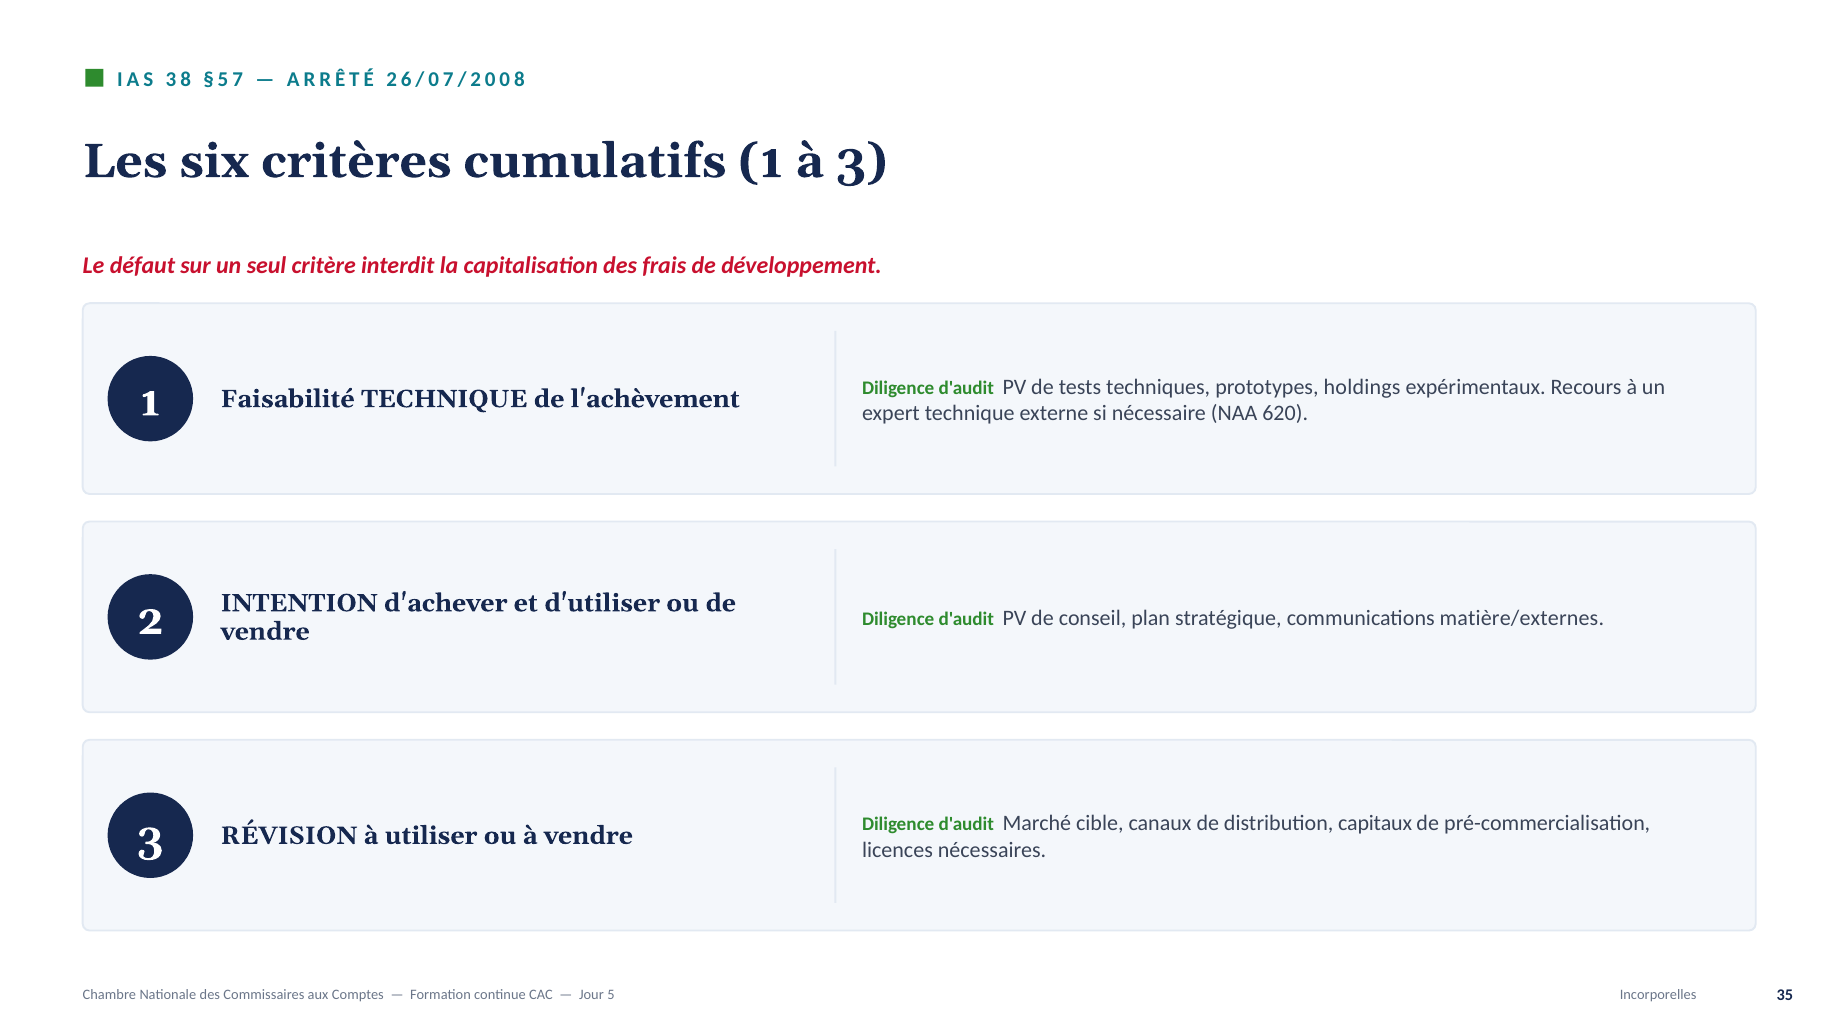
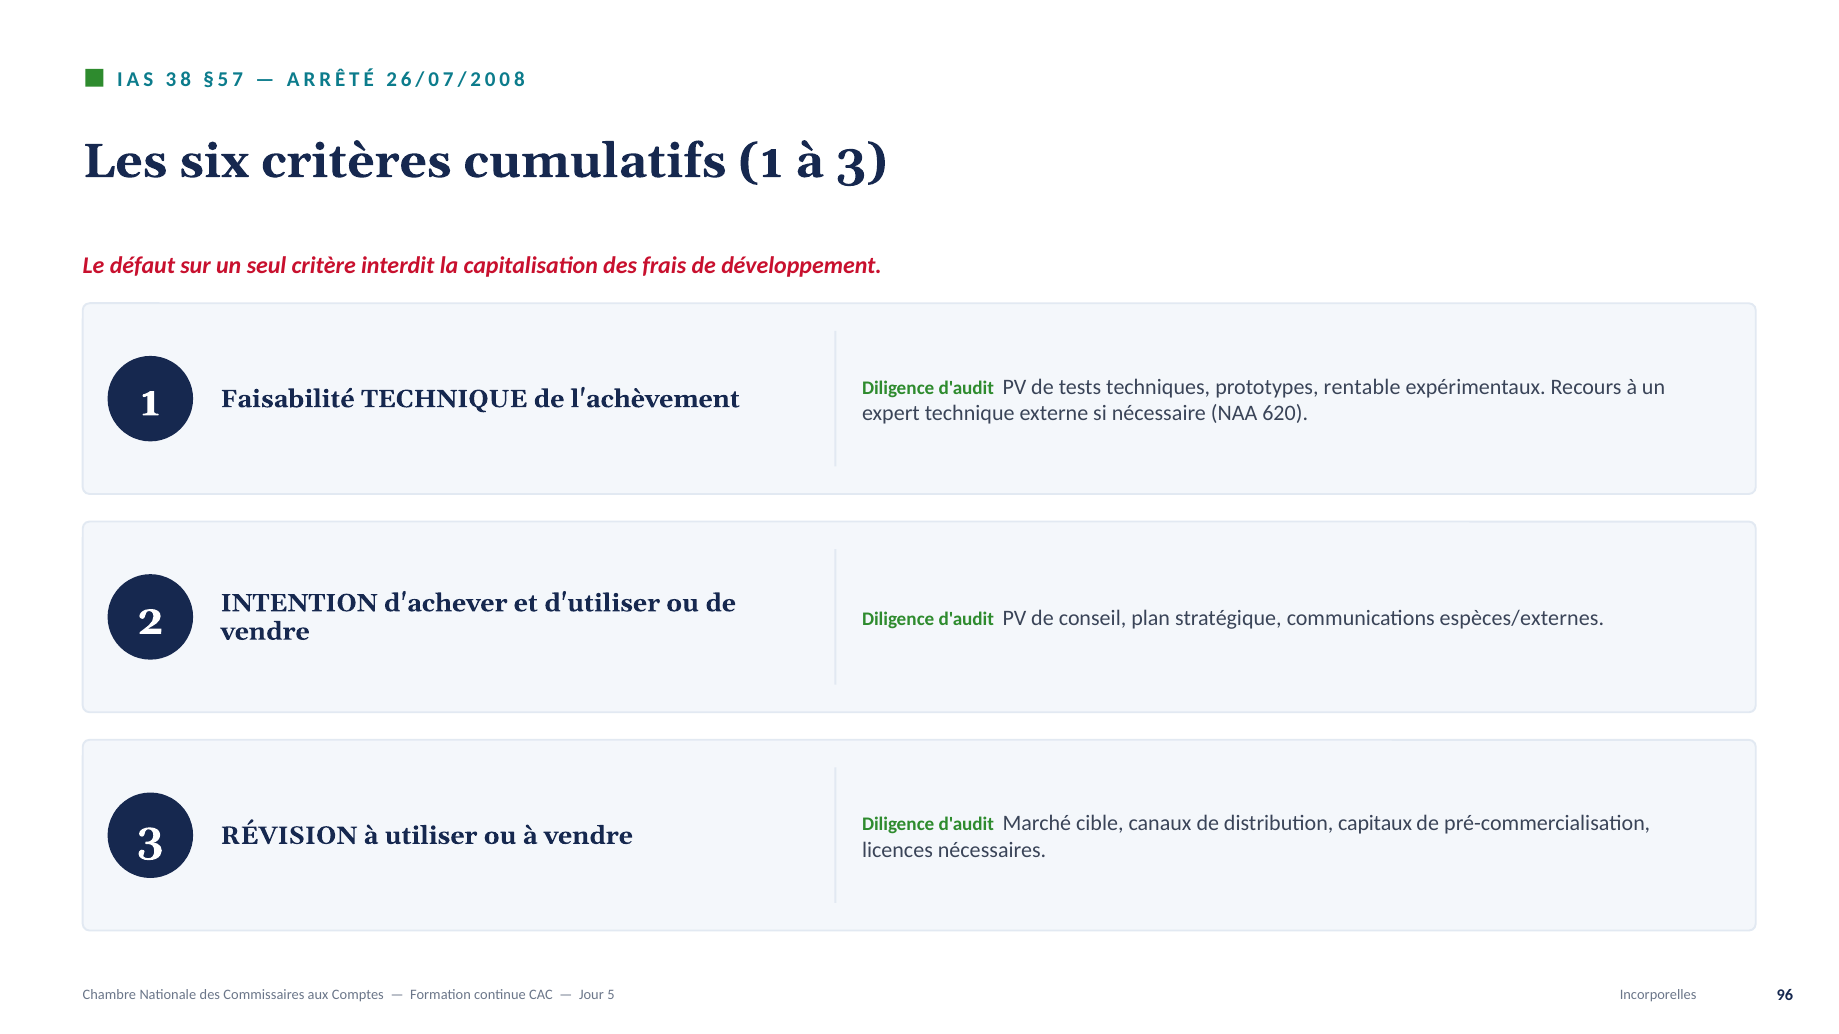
holdings: holdings -> rentable (1362, 387)
matière/externes: matière/externes -> espèces/externes (1522, 619)
35: 35 -> 96 (1785, 996)
